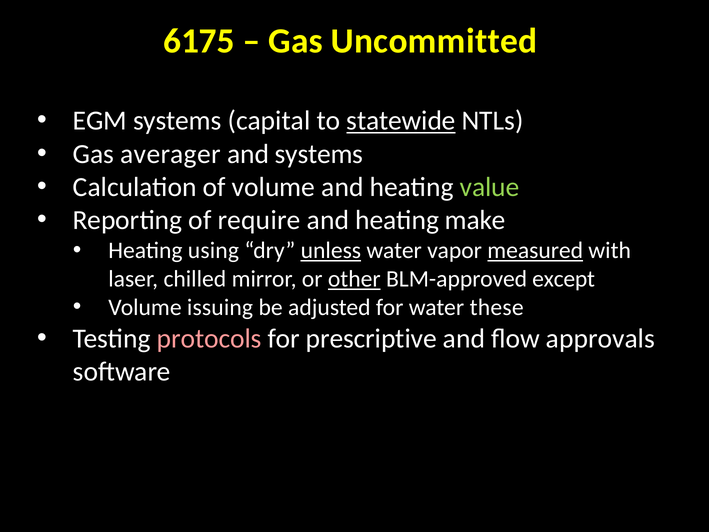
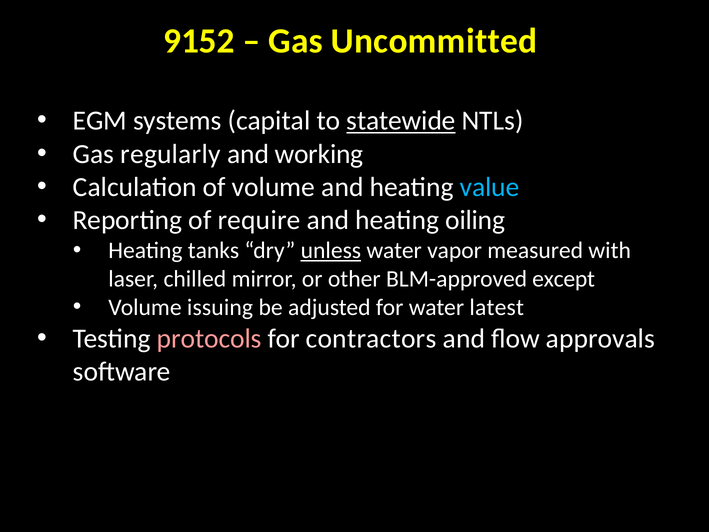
6175: 6175 -> 9152 (199, 41)
averager: averager -> regularly (171, 154)
and systems: systems -> working (319, 154)
value colour: light green -> light blue (490, 187)
make: make -> oiling (475, 220)
using: using -> tanks (214, 251)
measured underline: present -> none (535, 251)
other underline: present -> none (354, 279)
these: these -> latest (497, 307)
prescriptive: prescriptive -> contractors (371, 338)
